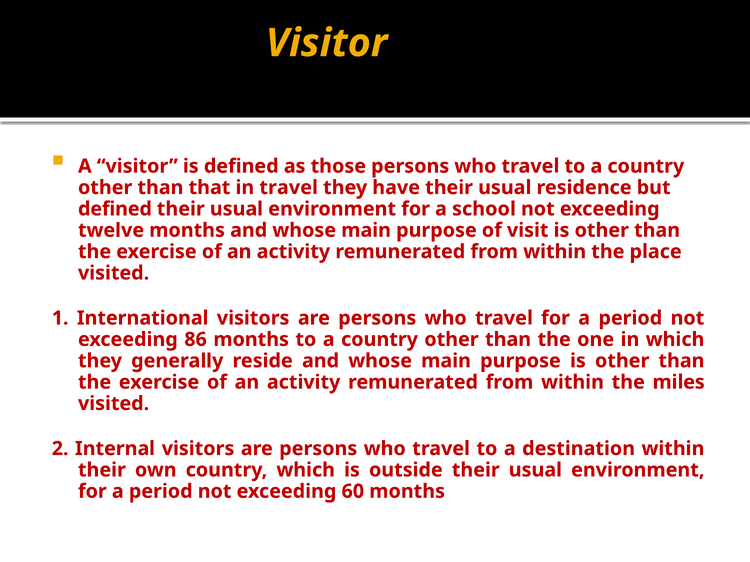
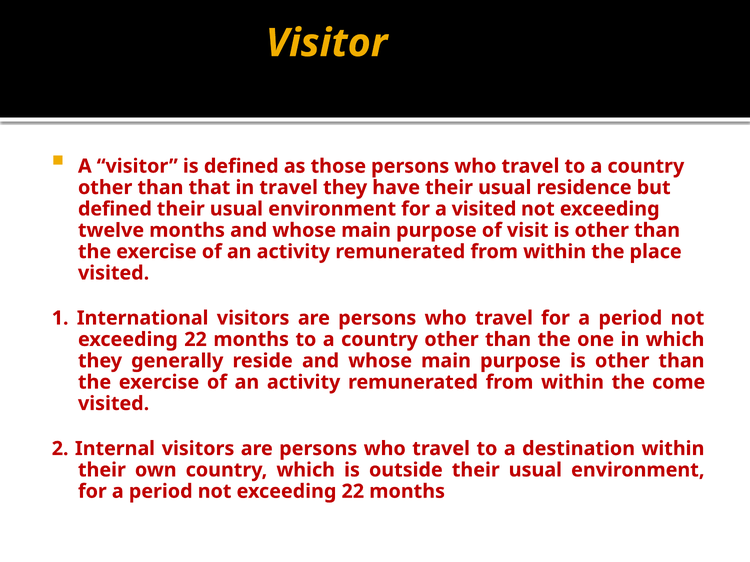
a school: school -> visited (484, 209)
86: 86 -> 22 (196, 340)
miles: miles -> come (679, 382)
60: 60 -> 22 (353, 492)
